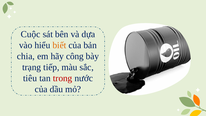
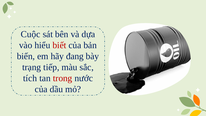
biết colour: orange -> red (59, 45)
chia: chia -> biến (26, 56)
công: công -> đang (75, 56)
tiêu: tiêu -> tích (30, 78)
